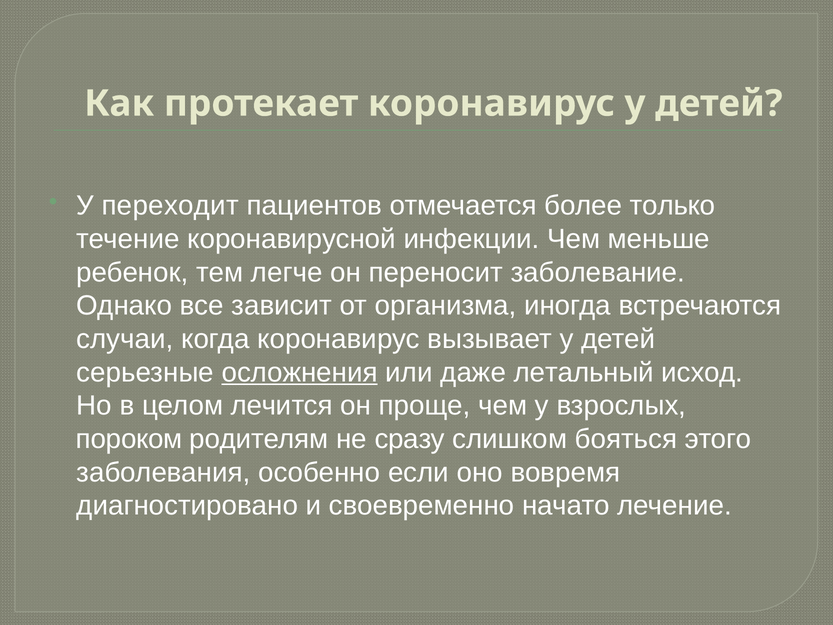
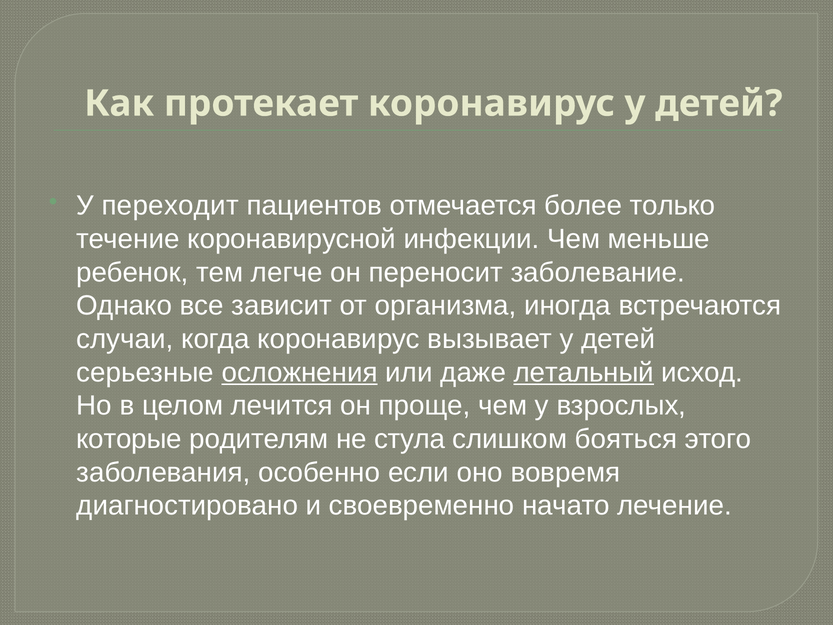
летальный underline: none -> present (584, 372)
пороком: пороком -> которые (129, 439)
сразу: сразу -> стула (410, 439)
